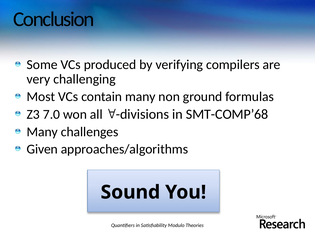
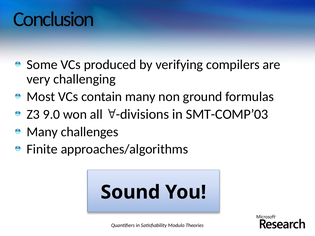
7.0: 7.0 -> 9.0 (51, 114)
SMT-COMP’68: SMT-COMP’68 -> SMT-COMP’03 (227, 114)
Given: Given -> Finite (42, 149)
